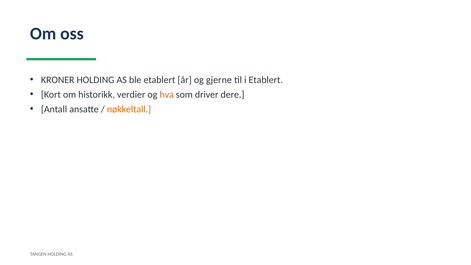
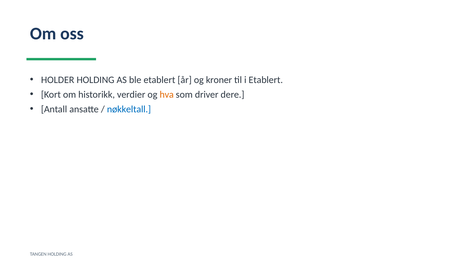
KRONER: KRONER -> HOLDER (58, 80)
gjerne: gjerne -> kroner (219, 80)
nøkkeltall colour: orange -> blue (129, 109)
